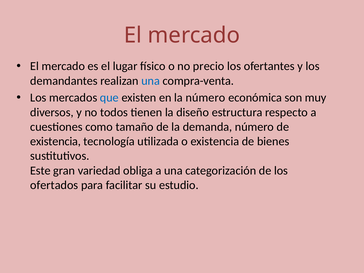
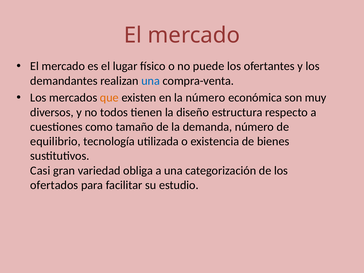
precio: precio -> puede (209, 66)
que colour: blue -> orange (109, 98)
existencia: existencia -> equilibrio (55, 141)
Este: Este -> Casi (40, 171)
